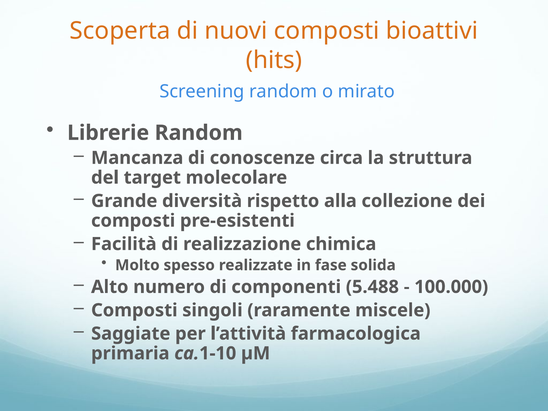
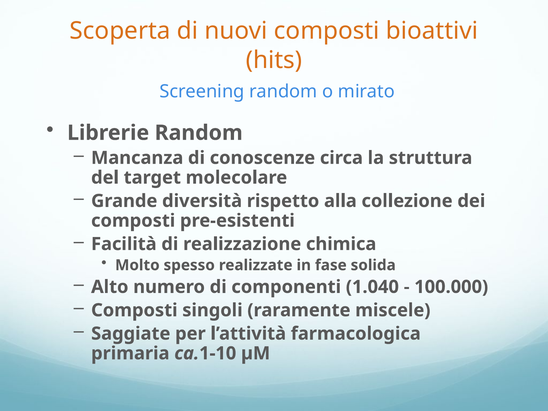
5.488: 5.488 -> 1.040 (372, 287)
